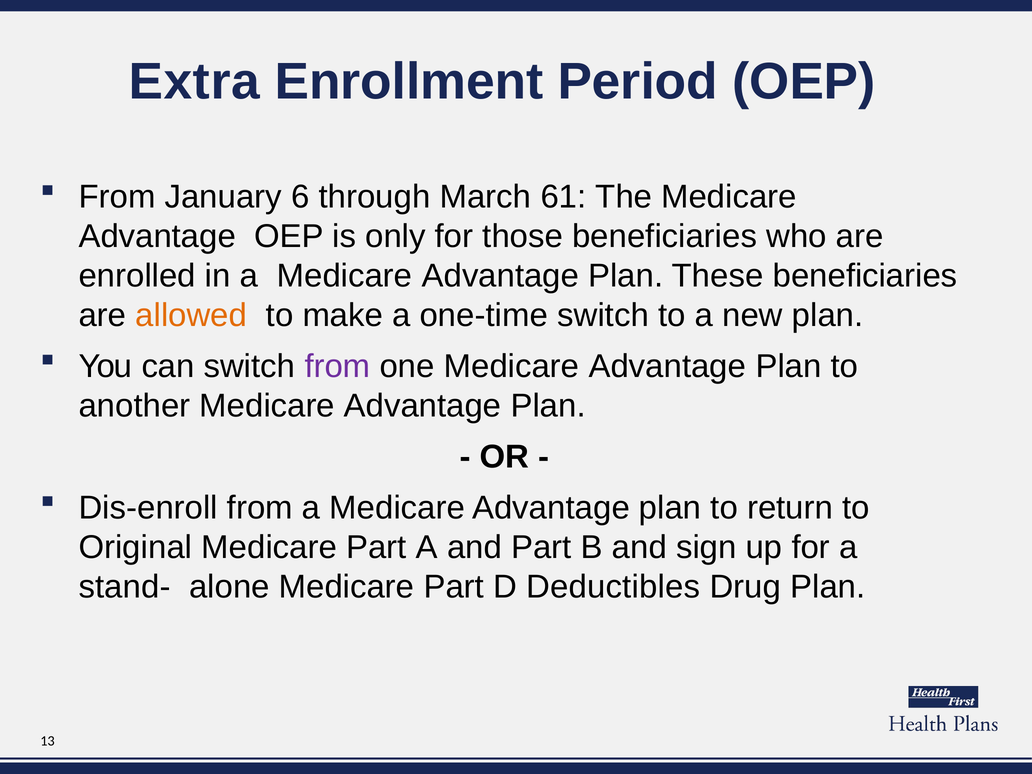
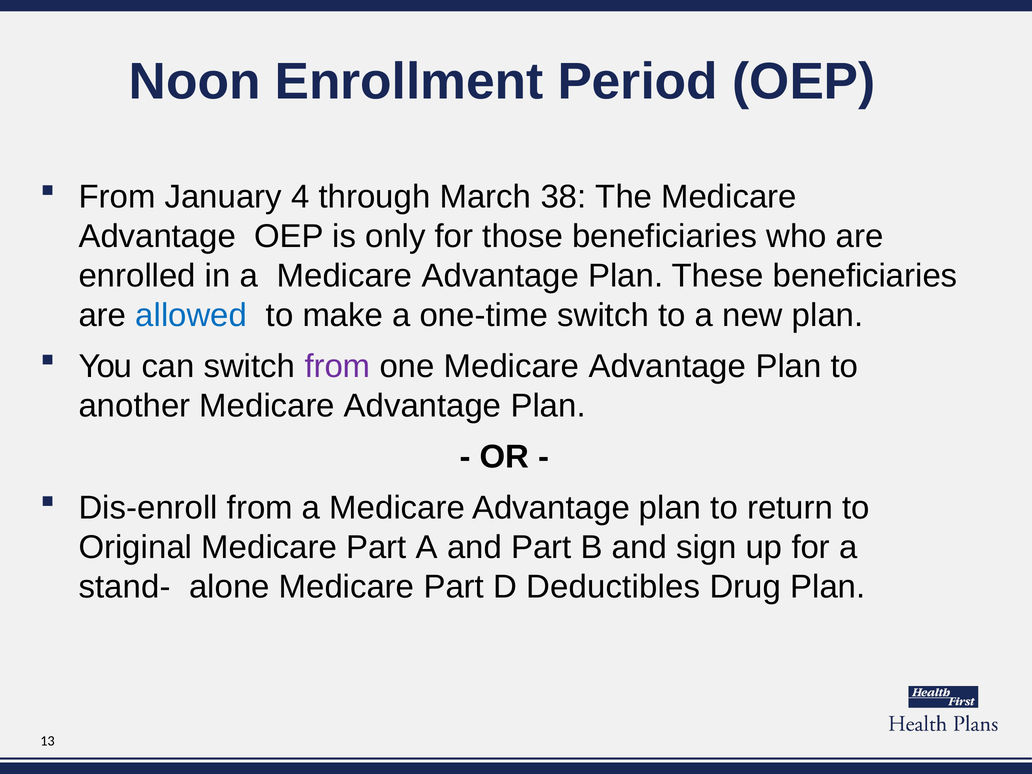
Extra: Extra -> Noon (195, 82)
6: 6 -> 4 (300, 197)
61: 61 -> 38 (563, 197)
allowed colour: orange -> blue (191, 315)
